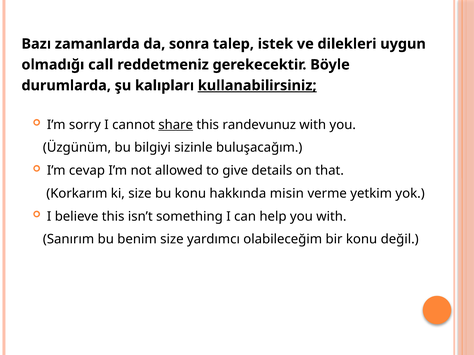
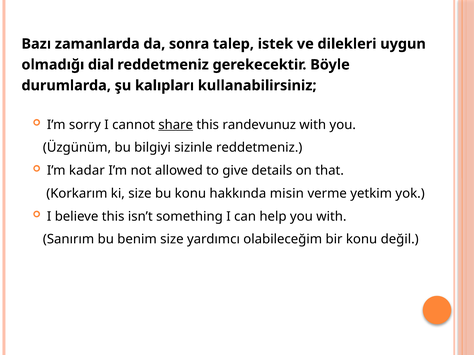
call: call -> dial (101, 65)
kullanabilirsiniz underline: present -> none (257, 86)
sizinle buluşacağım: buluşacağım -> reddetmeniz (259, 148)
cevap: cevap -> kadar (87, 171)
